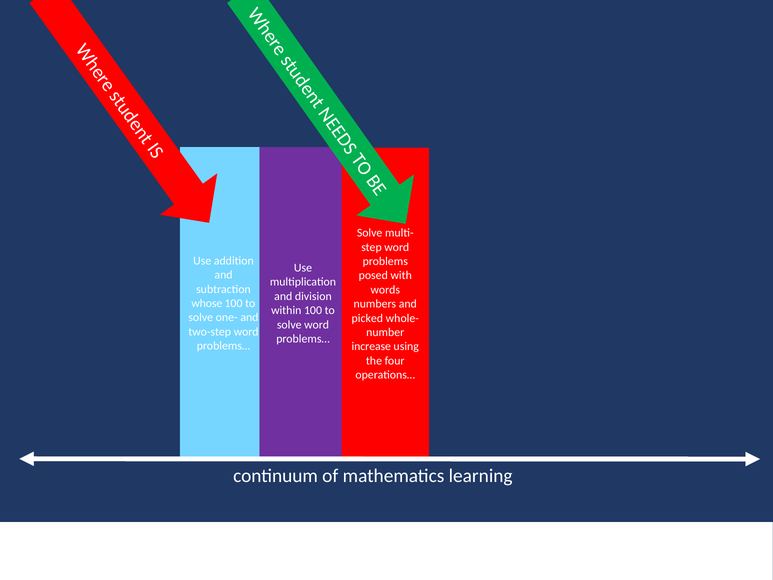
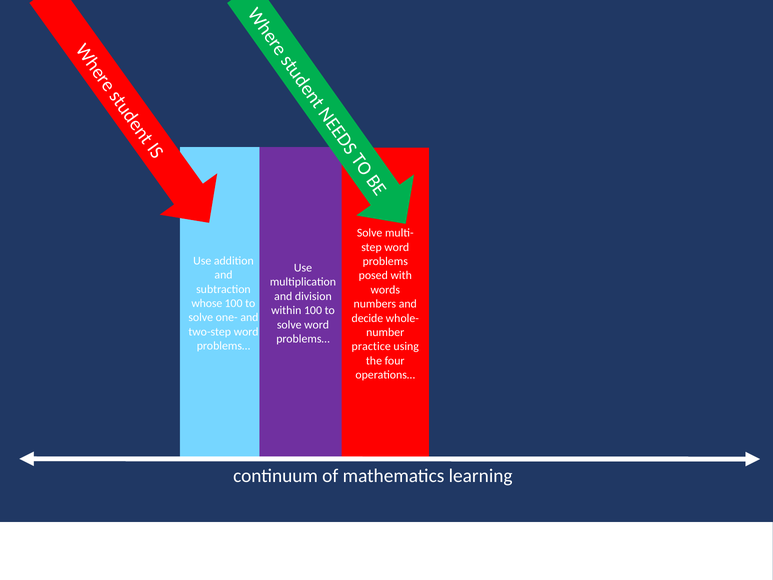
picked: picked -> decide (367, 318)
increase: increase -> practice (371, 346)
